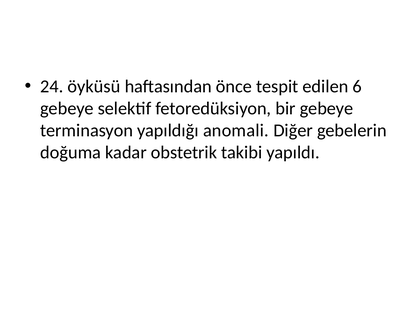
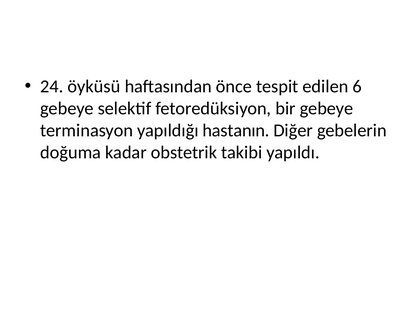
anomali: anomali -> hastanın (236, 130)
